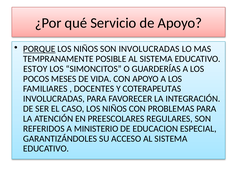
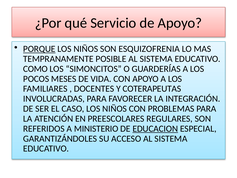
SON INVOLUCRADAS: INVOLUCRADAS -> ESQUIZOFRENIA (149, 49)
ESTOY: ESTOY -> COMO (35, 69)
EDUCACION underline: none -> present (155, 128)
